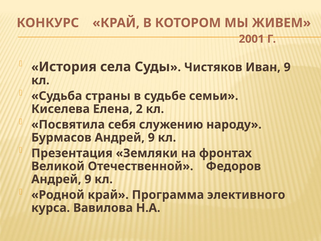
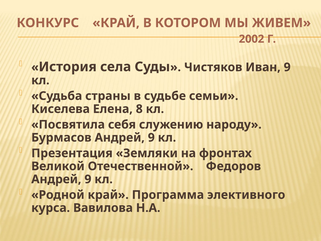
2001: 2001 -> 2002 (251, 39)
2: 2 -> 8 (139, 109)
